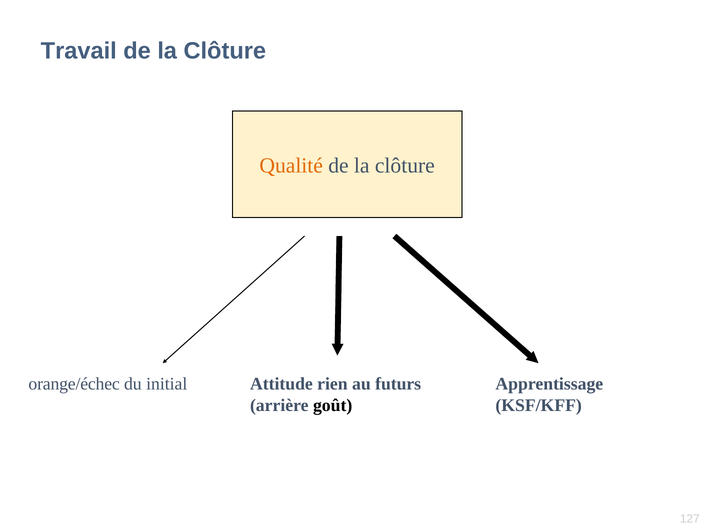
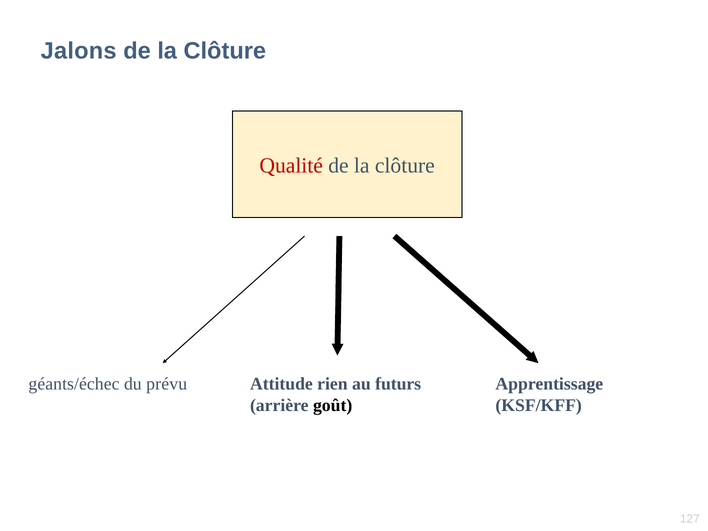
Travail: Travail -> Jalons (79, 51)
Qualité colour: orange -> red (291, 166)
orange/échec: orange/échec -> géants/échec (74, 384)
initial: initial -> prévu (167, 384)
